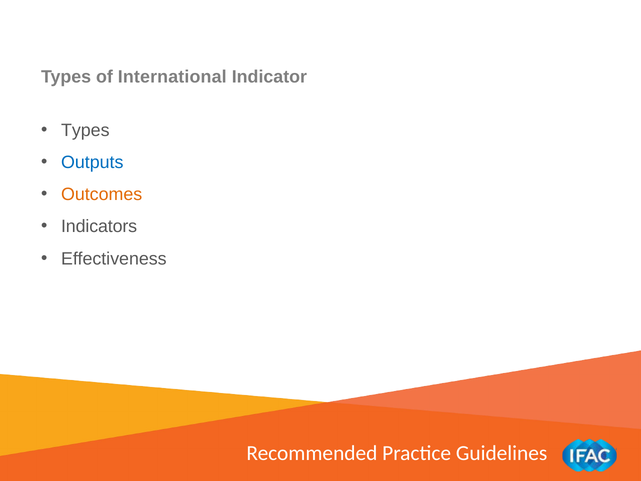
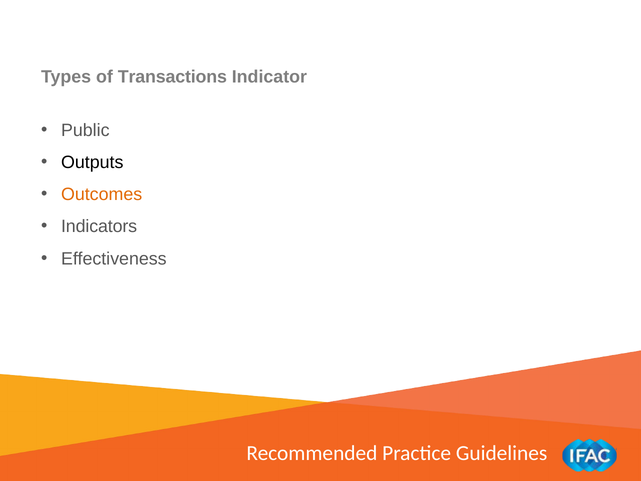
International: International -> Transactions (172, 77)
Types: Types -> Public (85, 130)
Outputs colour: blue -> black (92, 162)
